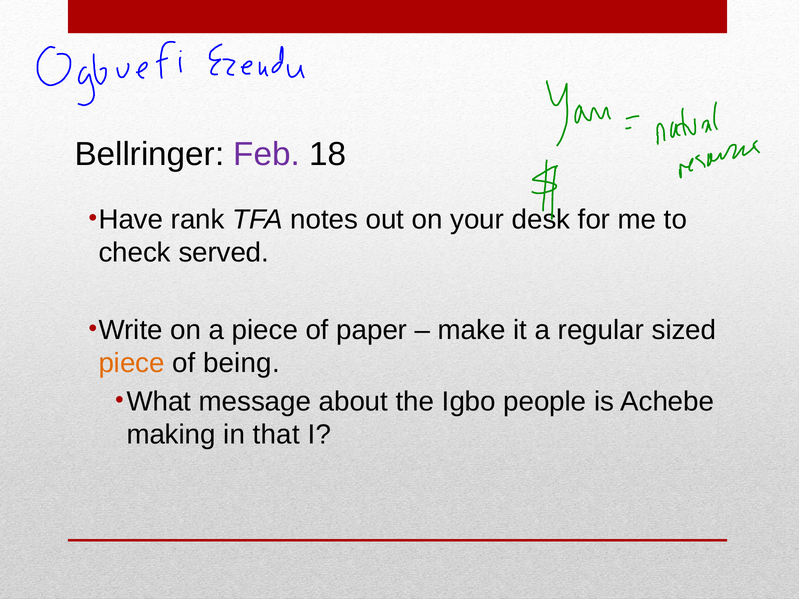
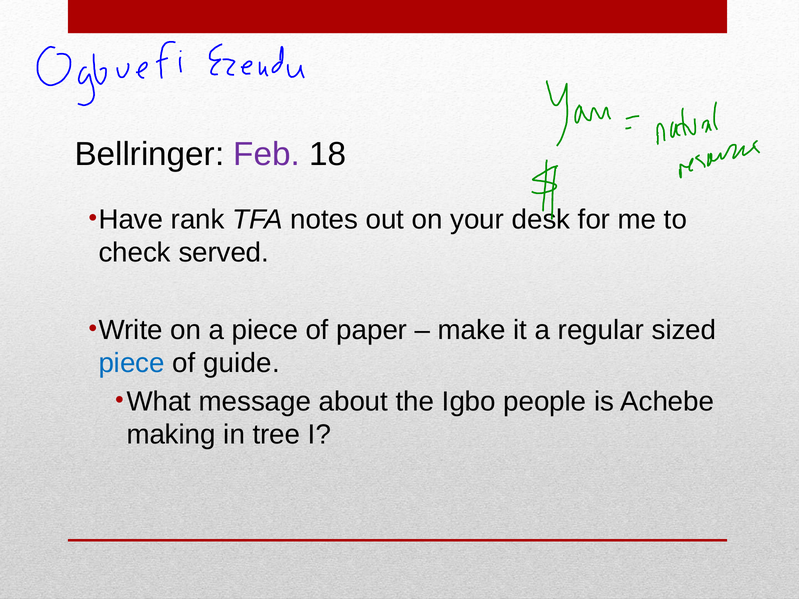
piece colour: orange -> blue (132, 363)
being: being -> guide (241, 363)
that: that -> tree (276, 435)
